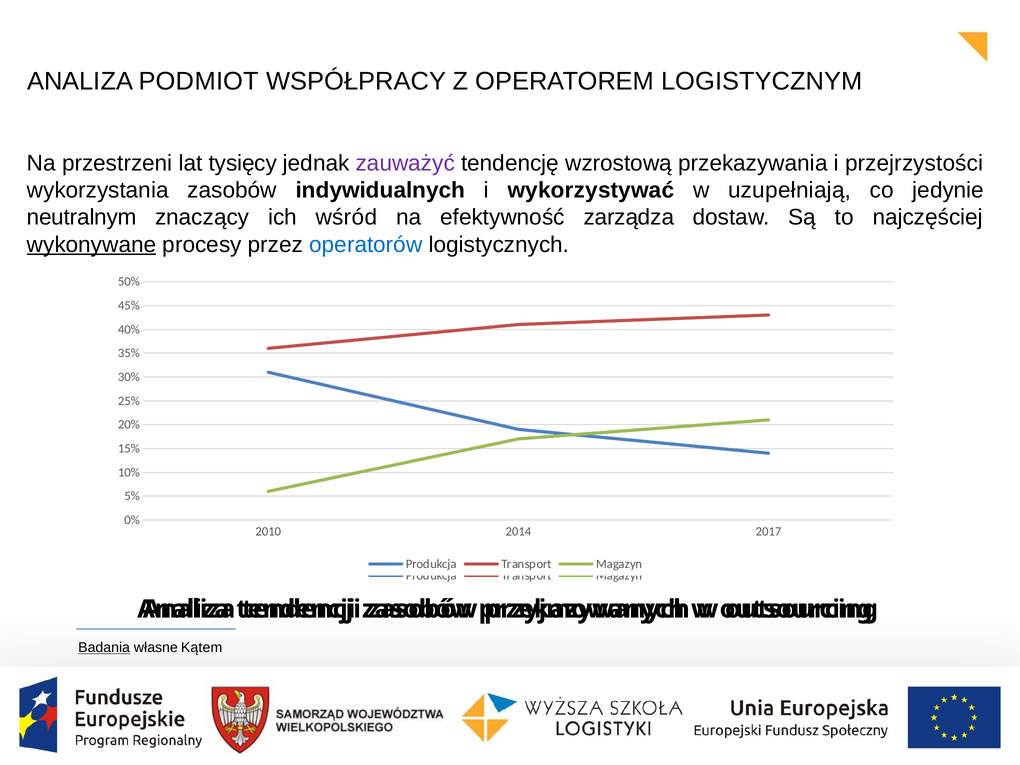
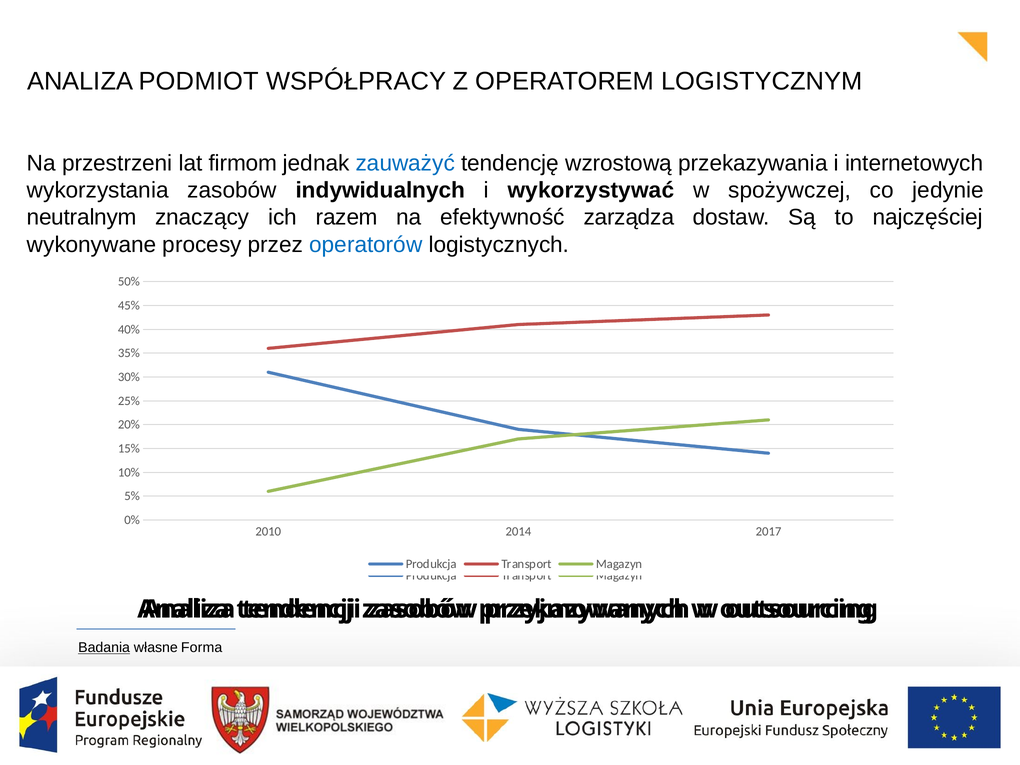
tysięcy: tysięcy -> firmom (243, 163)
zauważyć colour: purple -> blue (405, 163)
przejrzystości: przejrzystości -> internetowych (914, 163)
uzupełniają: uzupełniają -> spożywczej (790, 190)
wśród: wśród -> razem (347, 217)
wykonywane underline: present -> none (92, 245)
Kątem: Kątem -> Forma (202, 648)
